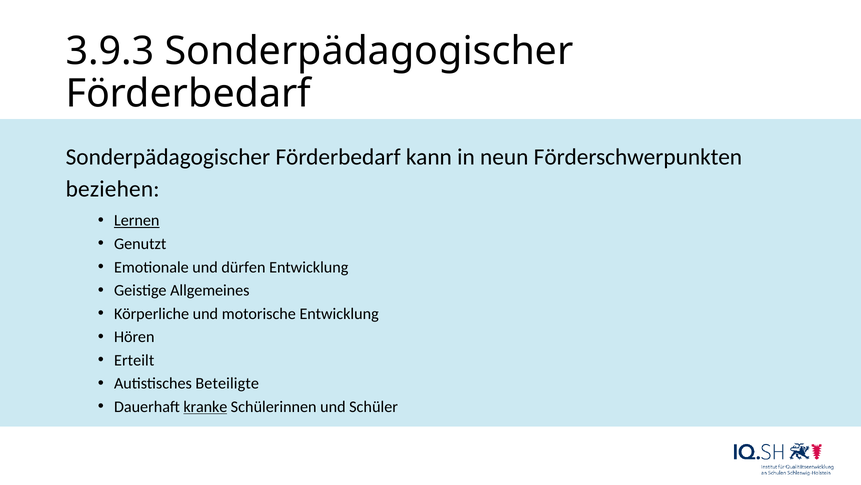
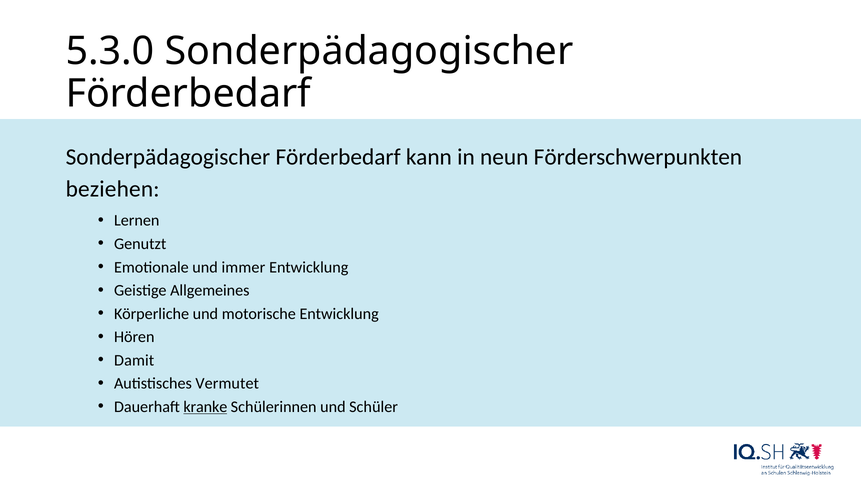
3.9.3: 3.9.3 -> 5.3.0 (110, 51)
Lernen underline: present -> none (137, 220)
dürfen: dürfen -> immer (243, 267)
Erteilt: Erteilt -> Damit (134, 360)
Beteiligte: Beteiligte -> Vermutet (227, 383)
